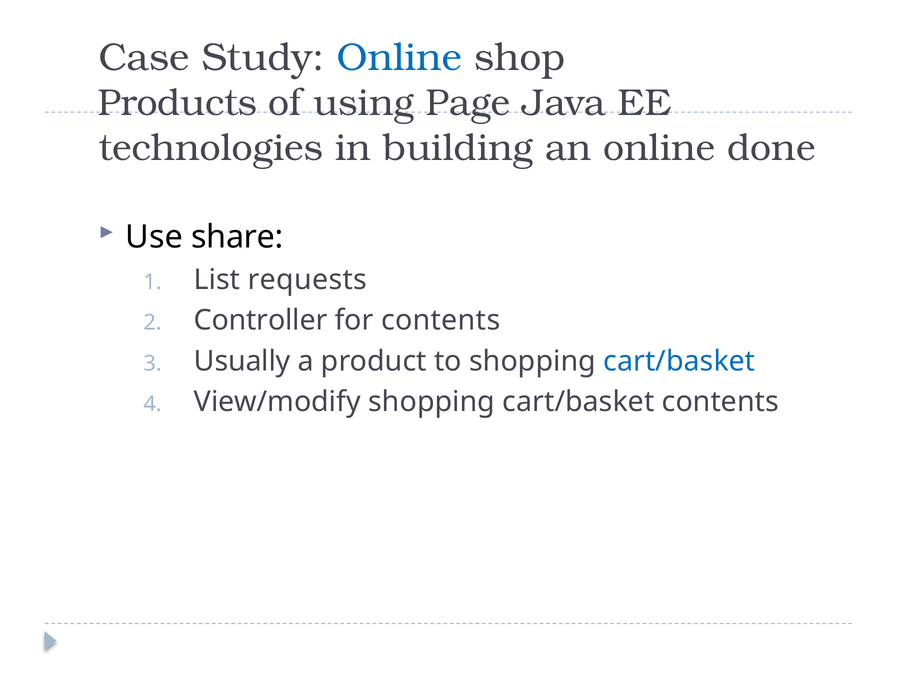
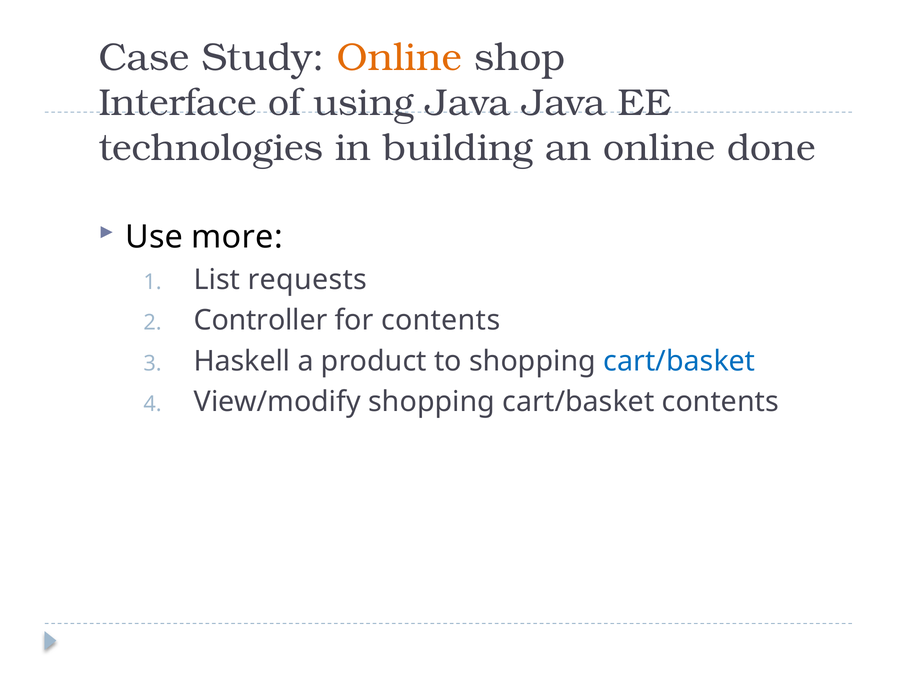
Online colour: blue -> orange (399, 57)
Products: Products -> Interface (178, 103)
using Page: Page -> Java (468, 103)
share: share -> more (237, 237)
Usually: Usually -> Haskell (242, 361)
